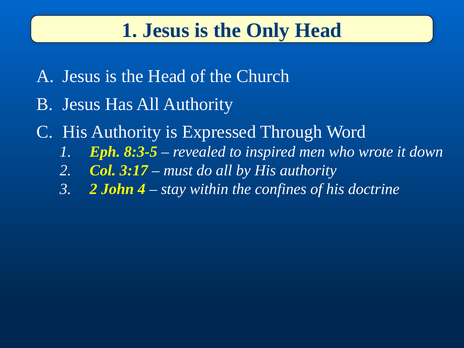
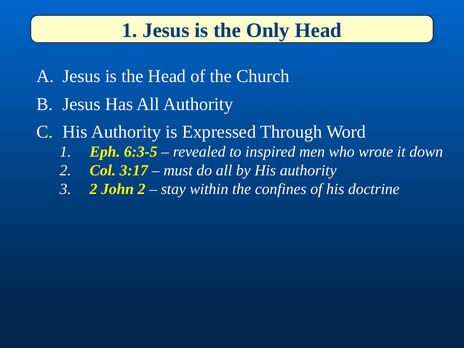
8:3-5: 8:3-5 -> 6:3-5 (141, 152)
John 4: 4 -> 2 (142, 189)
